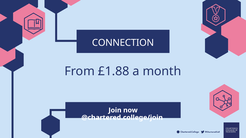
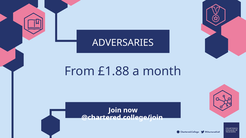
CONNECTION: CONNECTION -> ADVERSARIES (123, 43)
